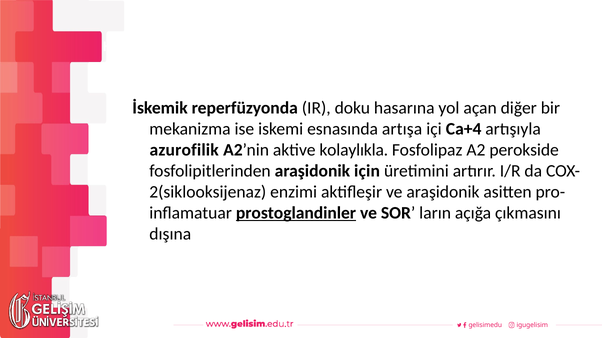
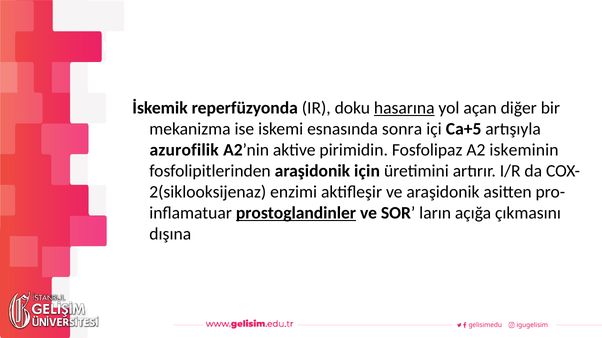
hasarına underline: none -> present (404, 108)
artışa: artışa -> sonra (402, 129)
Ca+4: Ca+4 -> Ca+5 (464, 129)
kolaylıkla: kolaylıkla -> pirimidin (354, 150)
perokside: perokside -> iskeminin (524, 150)
